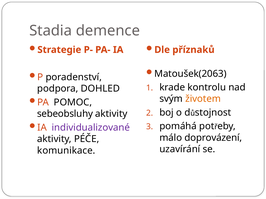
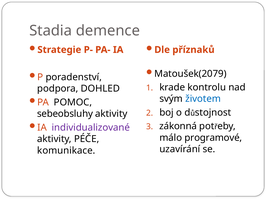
Matoušek(2063: Matoušek(2063 -> Matoušek(2079 (190, 74)
životem colour: orange -> blue (203, 99)
pomáhá: pomáhá -> zákonná (178, 126)
doprovázení: doprovázení -> programové (213, 138)
